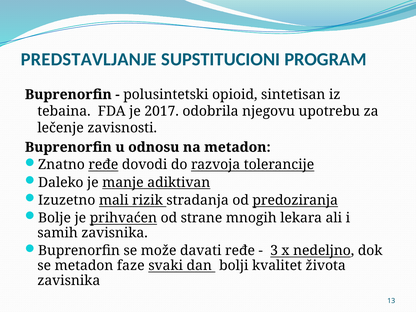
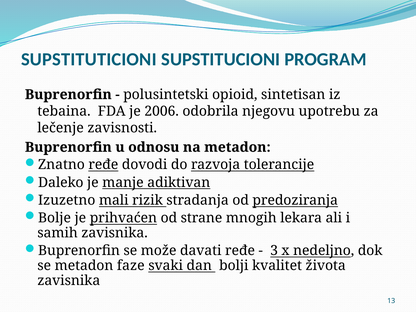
PREDSTAVLJANJE: PREDSTAVLJANJE -> SUPSTITUTICIONI (89, 60)
2017: 2017 -> 2006 (162, 111)
